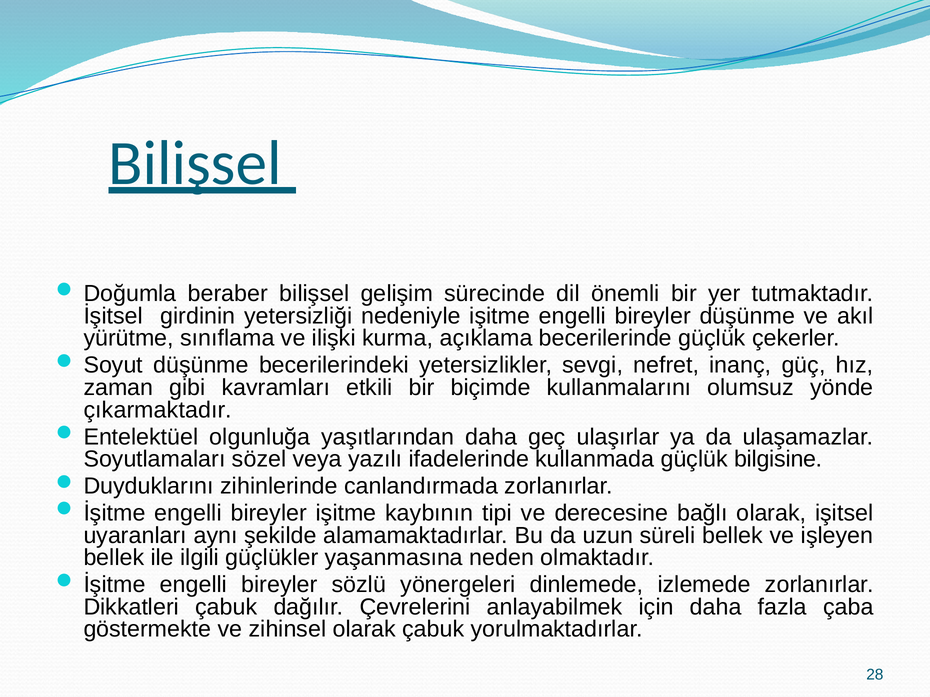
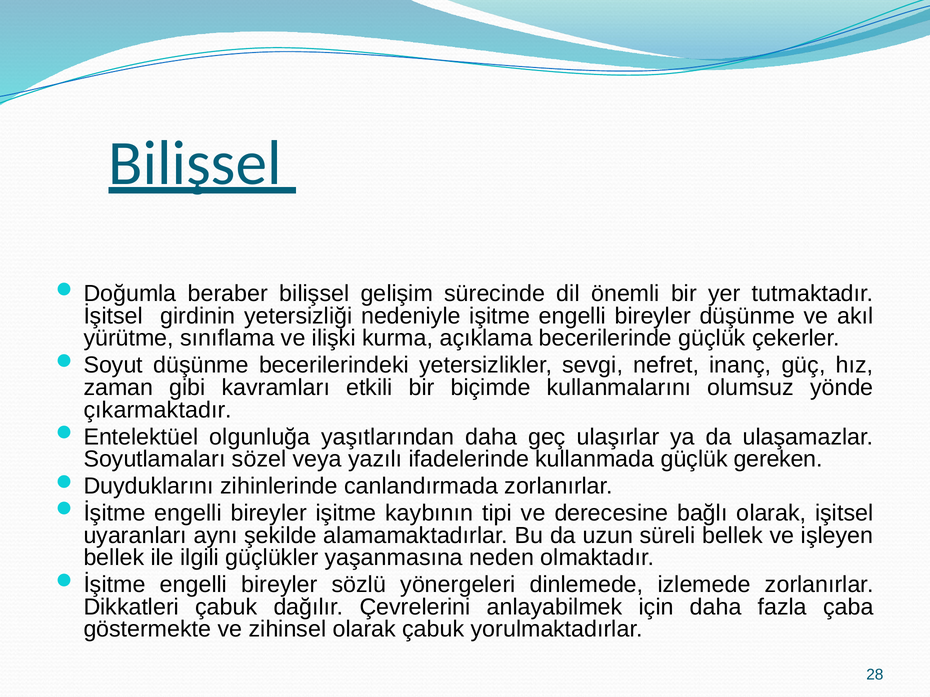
bilgisine: bilgisine -> gereken (778, 459)
